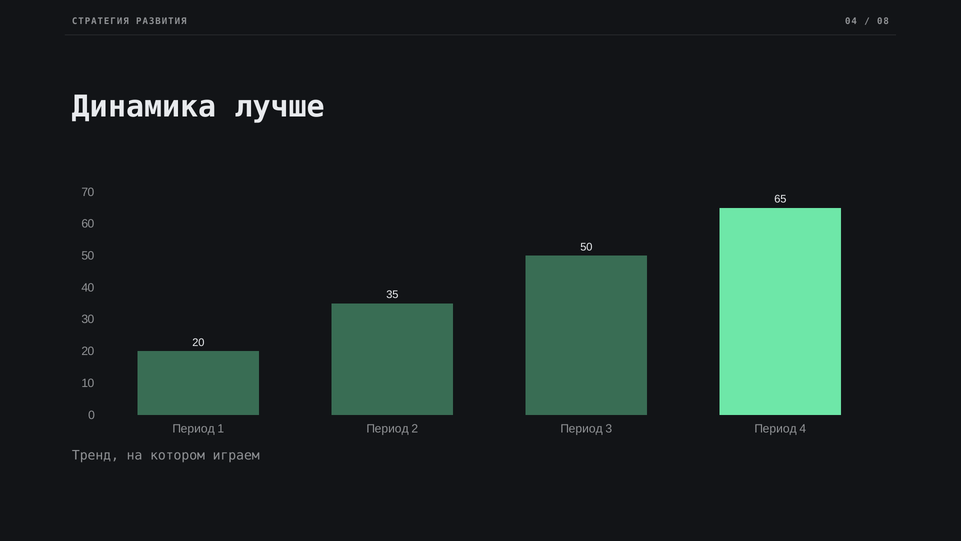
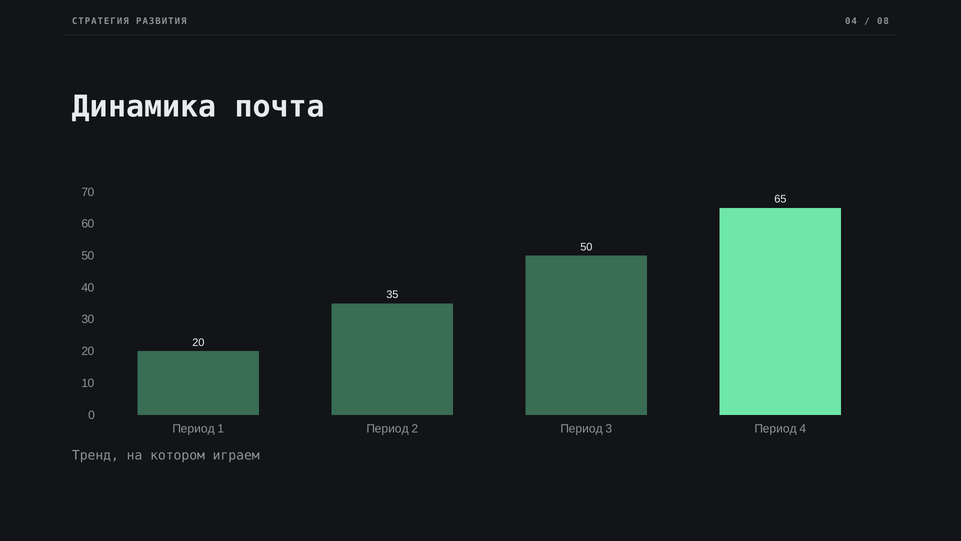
лучше: лучше -> почта (280, 107)
